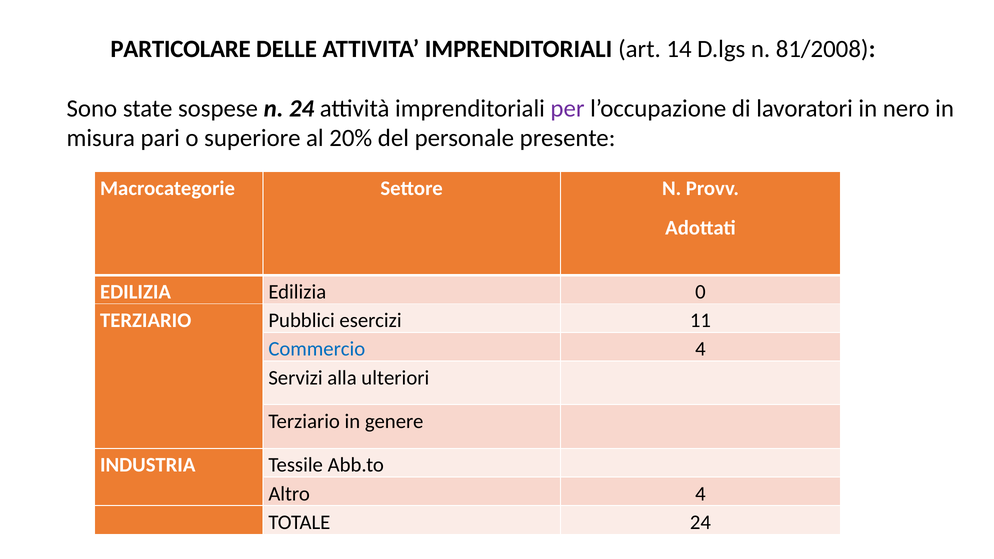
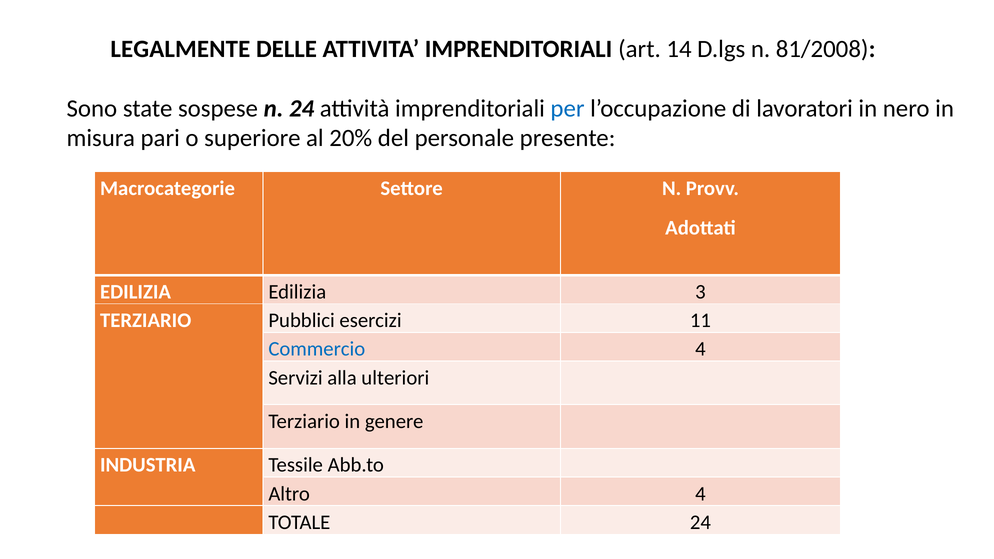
PARTICOLARE: PARTICOLARE -> LEGALMENTE (180, 49)
per colour: purple -> blue (568, 108)
0: 0 -> 3 (700, 292)
